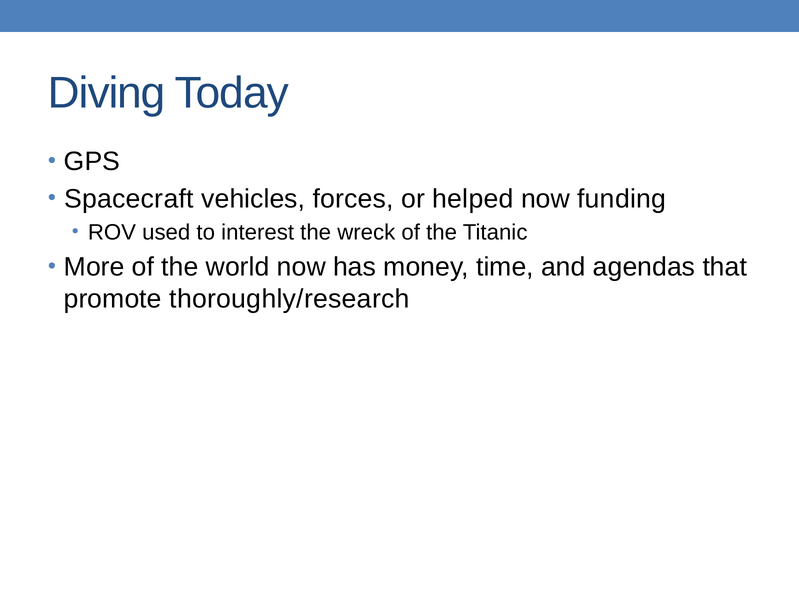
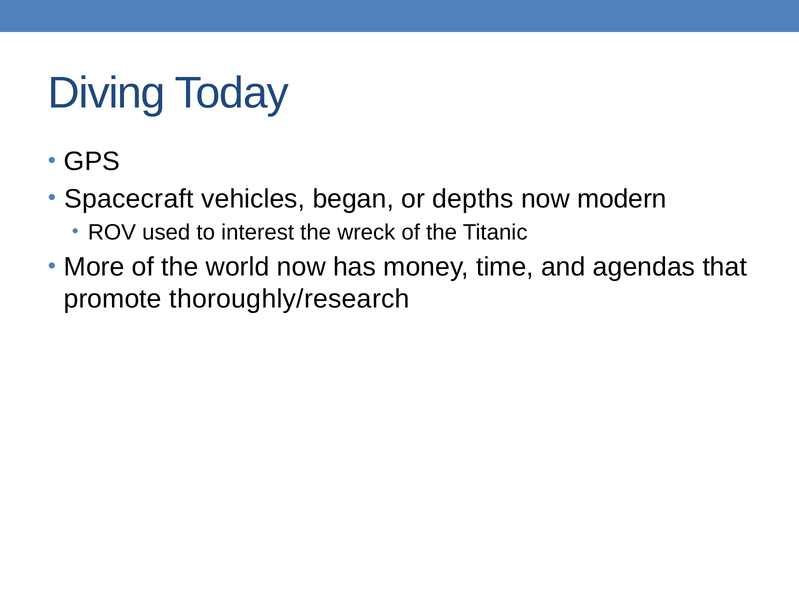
forces: forces -> began (353, 199)
helped: helped -> depths (473, 199)
funding: funding -> modern (622, 199)
